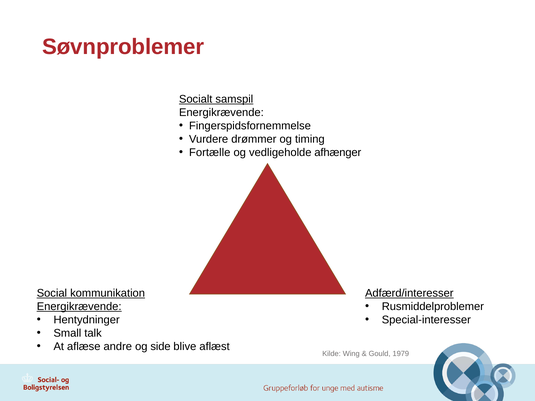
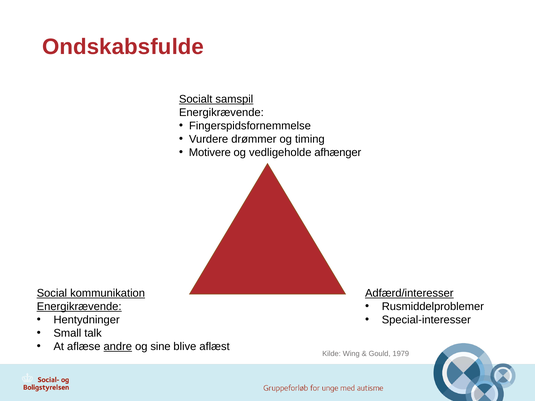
Søvnproblemer: Søvnproblemer -> Ondskabsfulde (123, 47)
Fortælle: Fortælle -> Motivere (210, 153)
andre underline: none -> present (118, 347)
side: side -> sine (160, 347)
